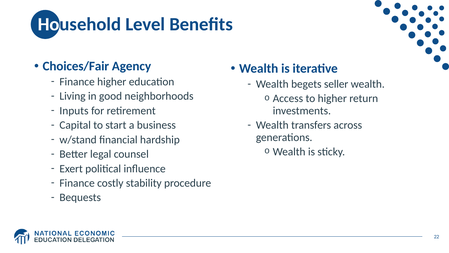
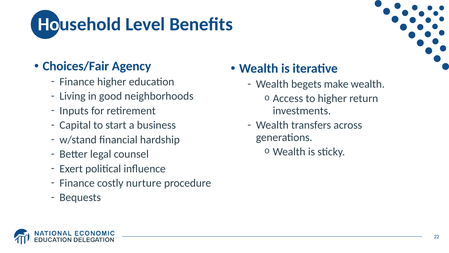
seller: seller -> make (336, 84)
stability: stability -> nurture (144, 183)
